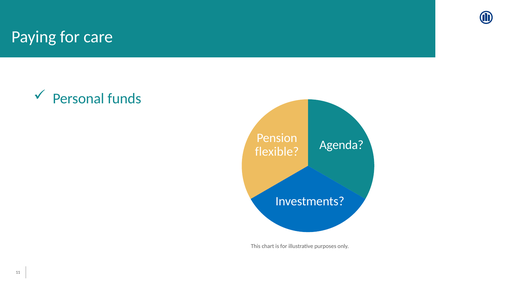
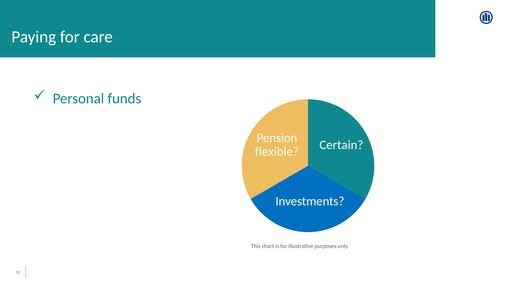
Agenda: Agenda -> Certain (341, 145)
